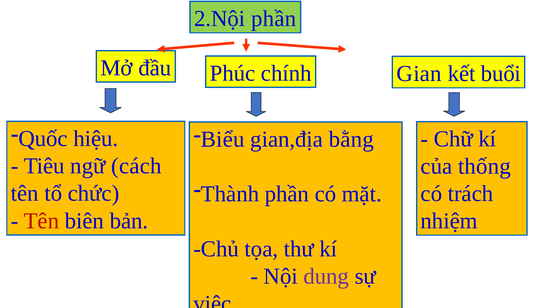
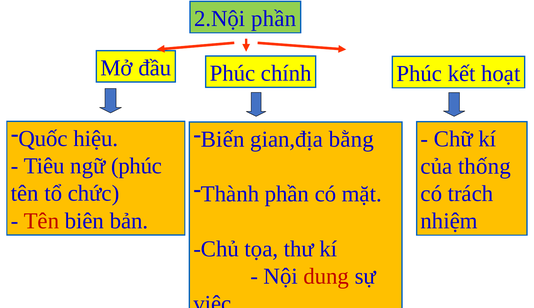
chính Gian: Gian -> Phúc (419, 74)
buổi: buổi -> hoạt (501, 74)
Biểu: Biểu -> Biến (223, 139)
ngữ cách: cách -> phúc (137, 166)
dung colour: purple -> red (326, 276)
